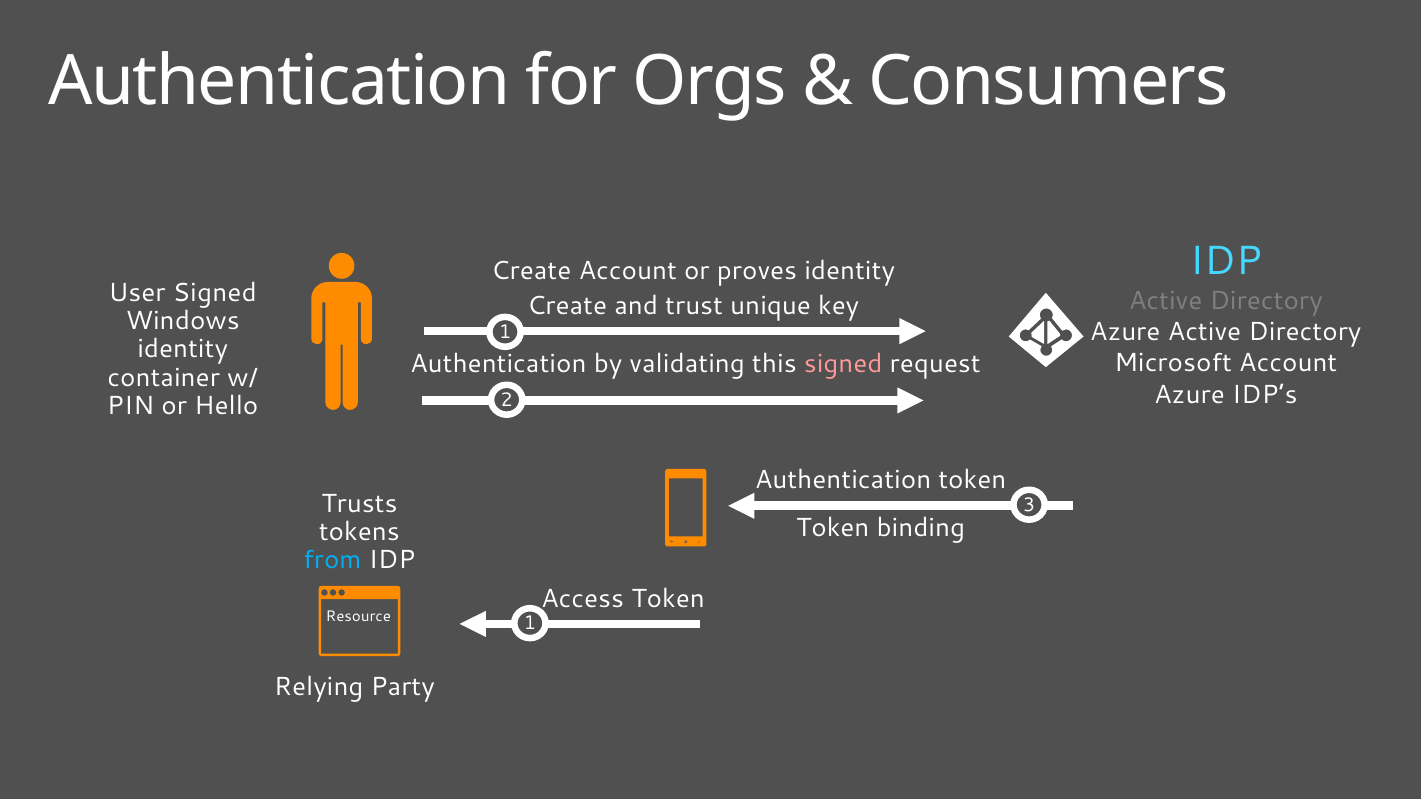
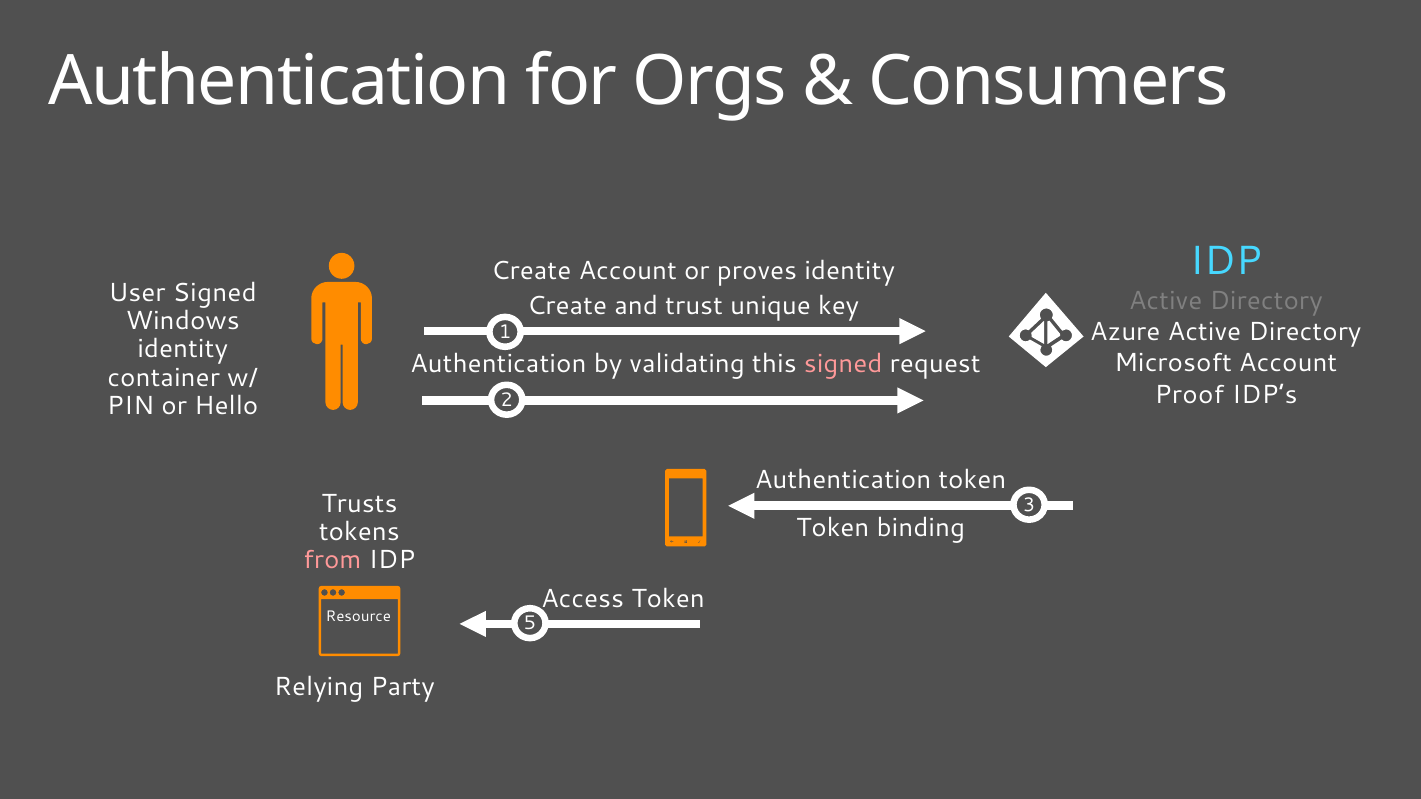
Azure: Azure -> Proof (1189, 394)
from colour: light blue -> pink (333, 560)
Resource 1: 1 -> 5 (530, 623)
